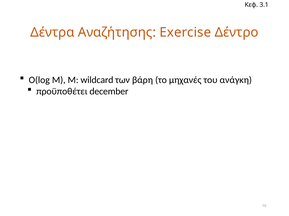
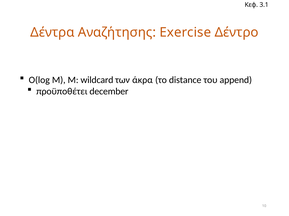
βάρη: βάρη -> άκρα (142, 80)
μηχανές: μηχανές -> distance (185, 80)
ανάγκη: ανάγκη -> append (236, 80)
